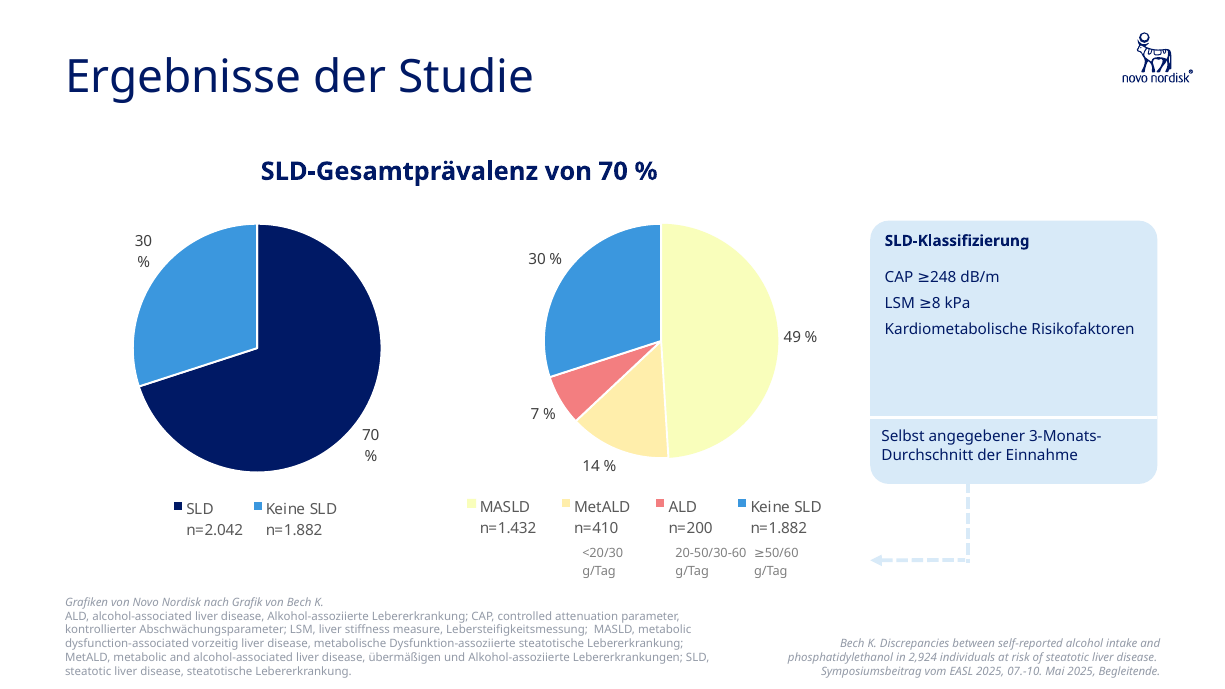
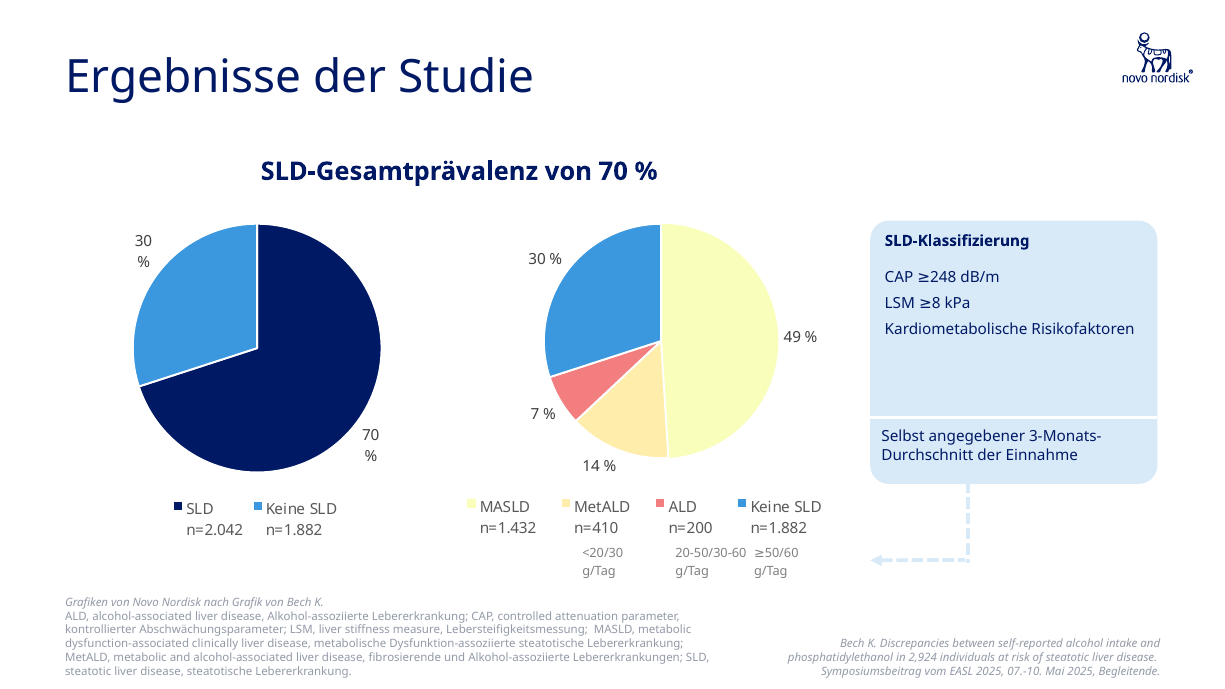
vorzeitig: vorzeitig -> clinically (215, 644)
übermäßigen: übermäßigen -> fibrosierende (405, 658)
